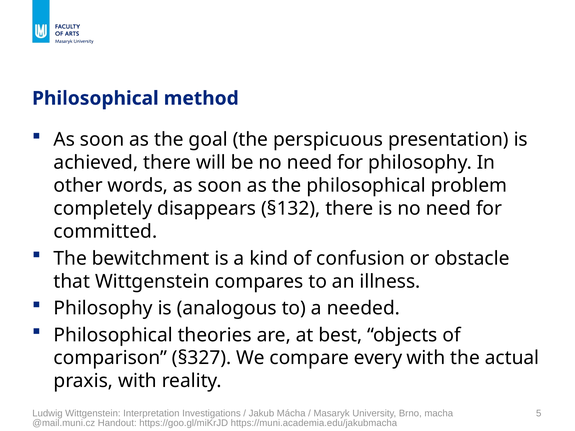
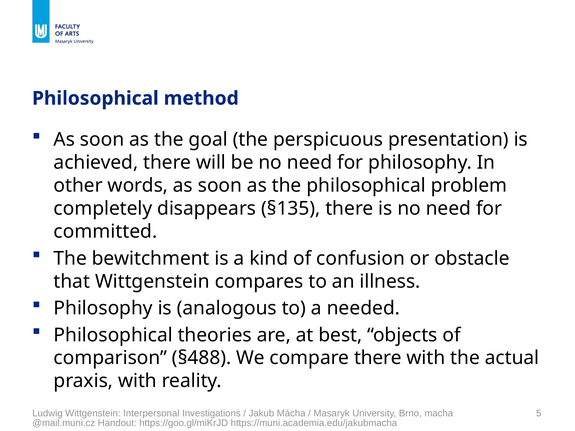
§132: §132 -> §135 (291, 209)
§327: §327 -> §488 (202, 358)
compare every: every -> there (378, 358)
Interpretation: Interpretation -> Interpersonal (151, 414)
